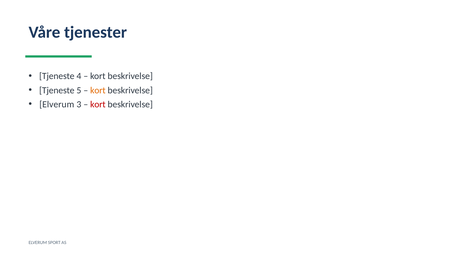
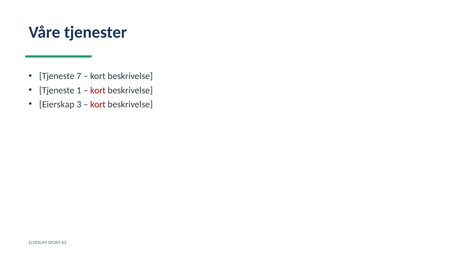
4: 4 -> 7 (79, 76)
5: 5 -> 1 (79, 90)
kort colour: orange -> red (98, 90)
Elverum: Elverum -> Eierskap (57, 104)
